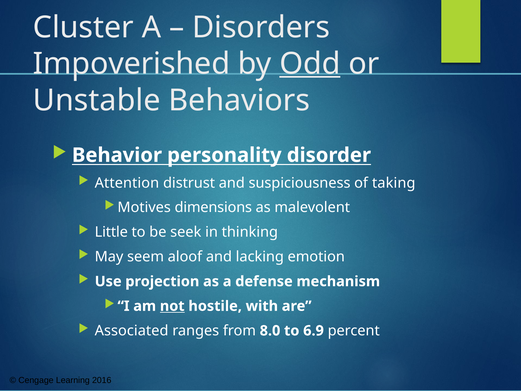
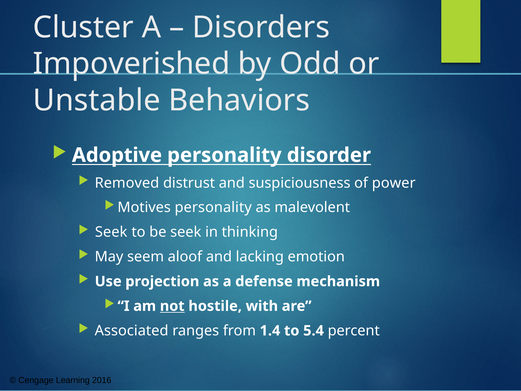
Odd underline: present -> none (310, 64)
Behavior: Behavior -> Adoptive (117, 155)
Attention: Attention -> Removed (127, 183)
taking: taking -> power (394, 183)
Motives dimensions: dimensions -> personality (213, 207)
Little: Little -> Seek (111, 232)
8.0: 8.0 -> 1.4 (270, 330)
6.9: 6.9 -> 5.4 (314, 330)
